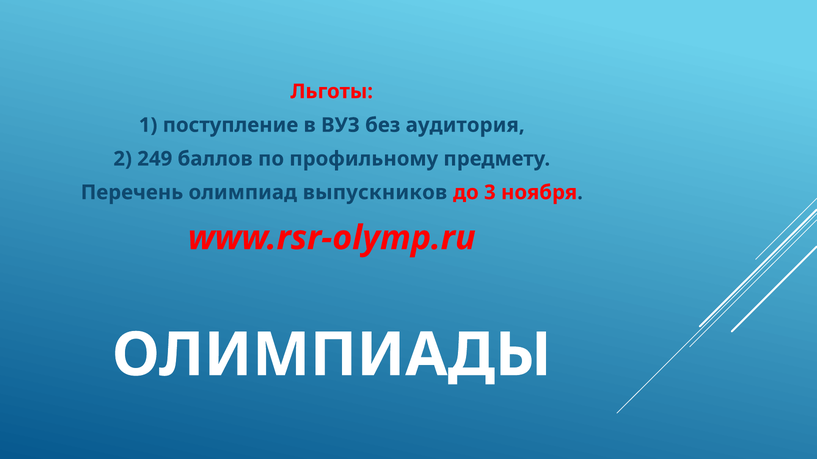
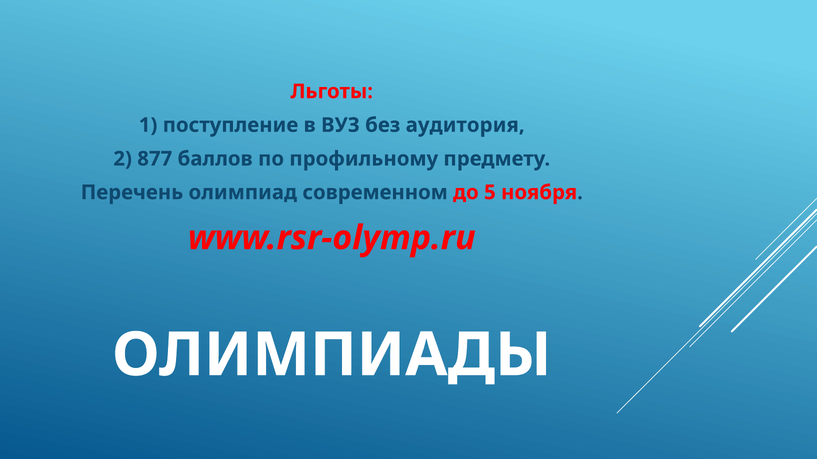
249: 249 -> 877 (155, 159)
выпускников: выпускников -> современном (375, 193)
3: 3 -> 5 (490, 193)
